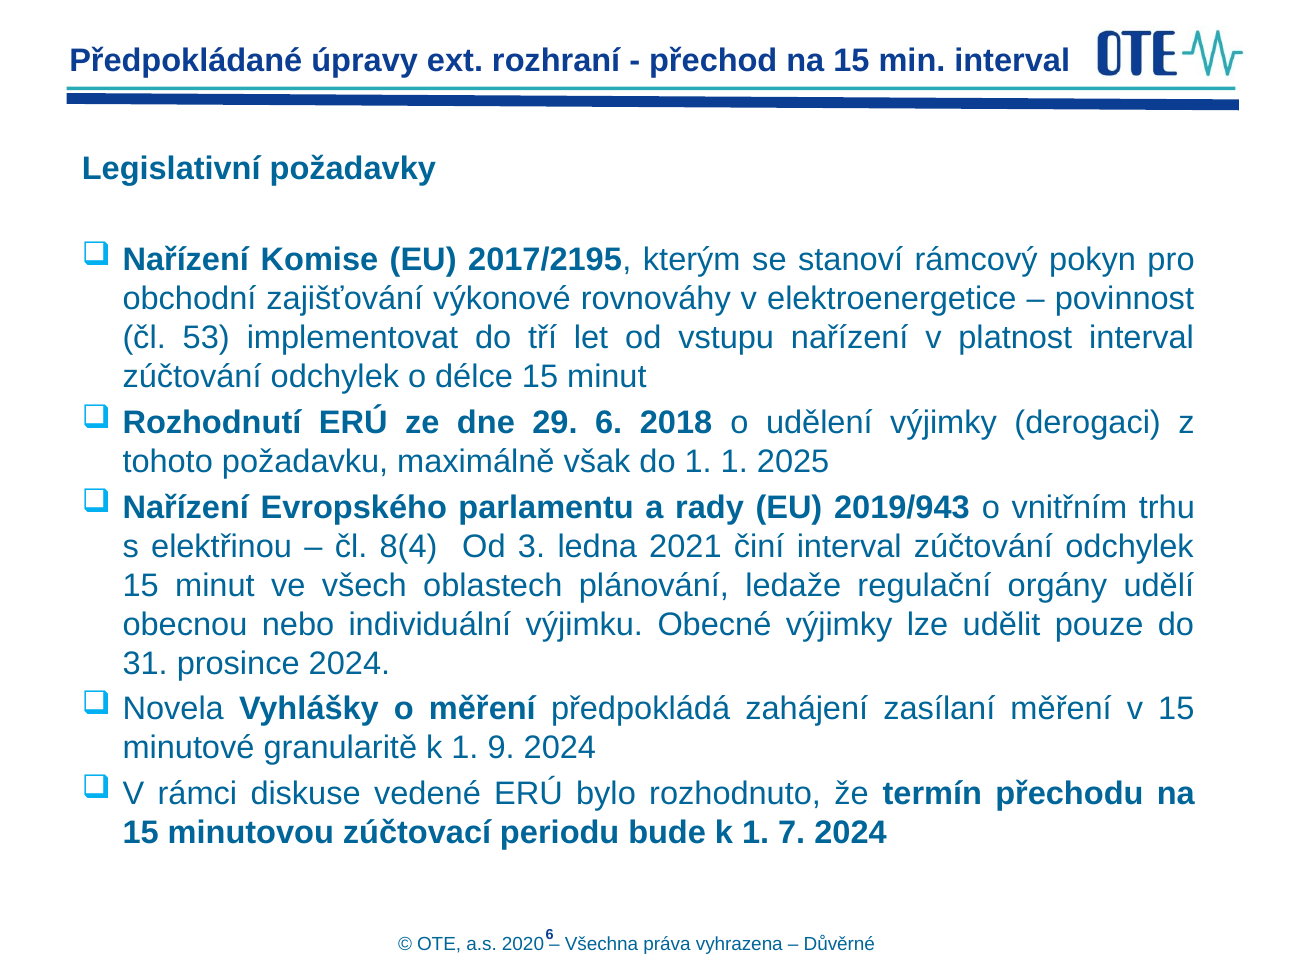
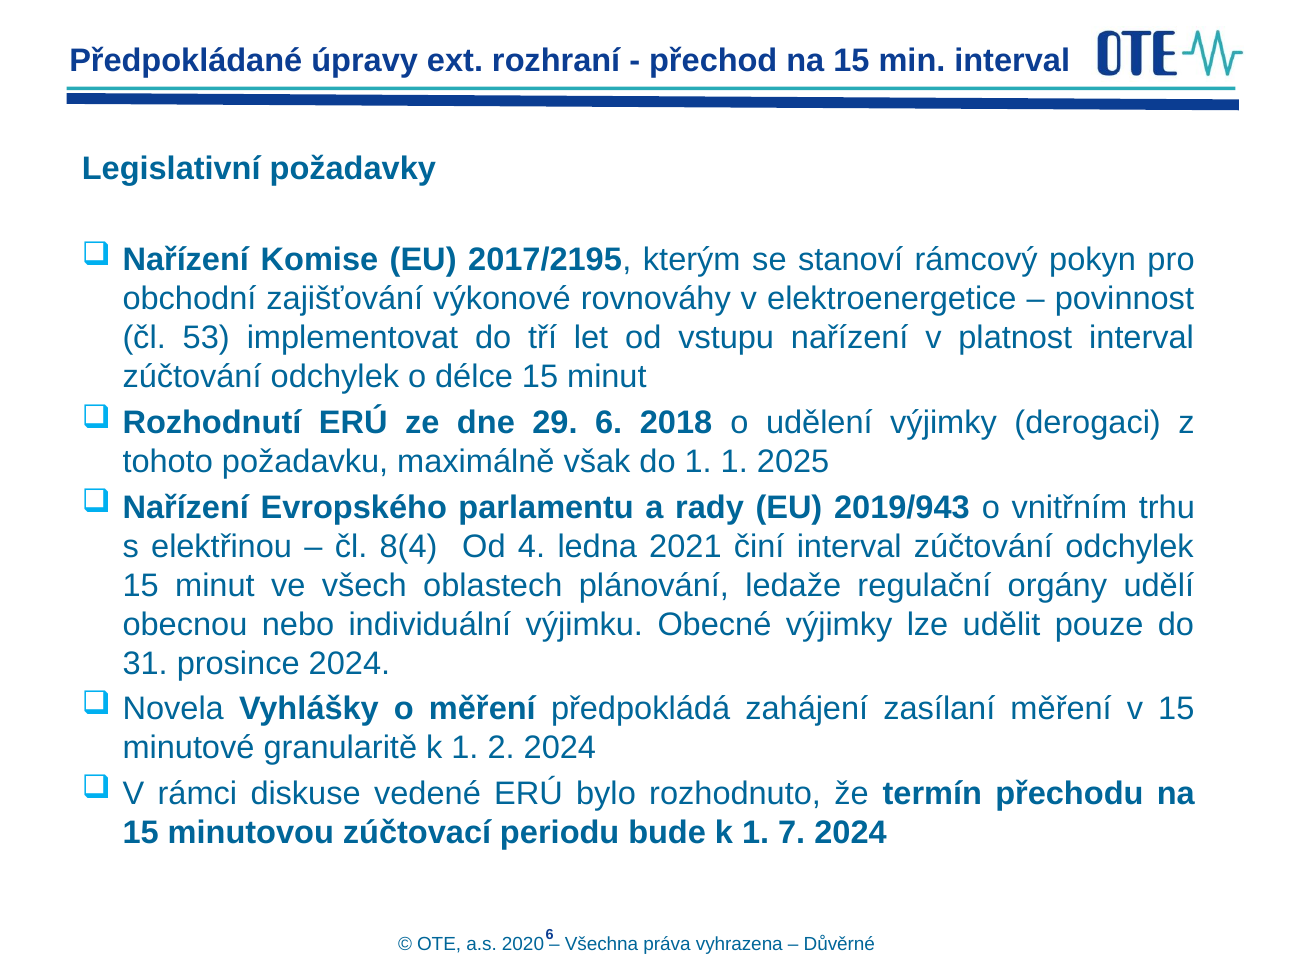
3: 3 -> 4 (532, 547)
9: 9 -> 2 (501, 748)
